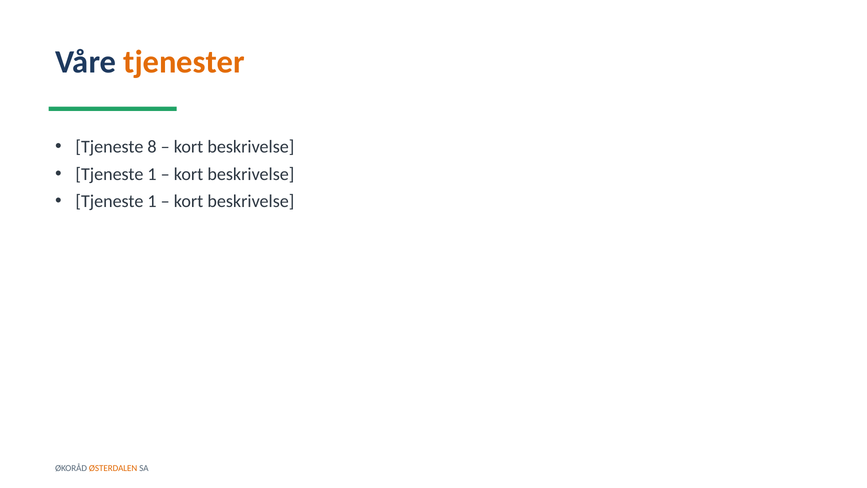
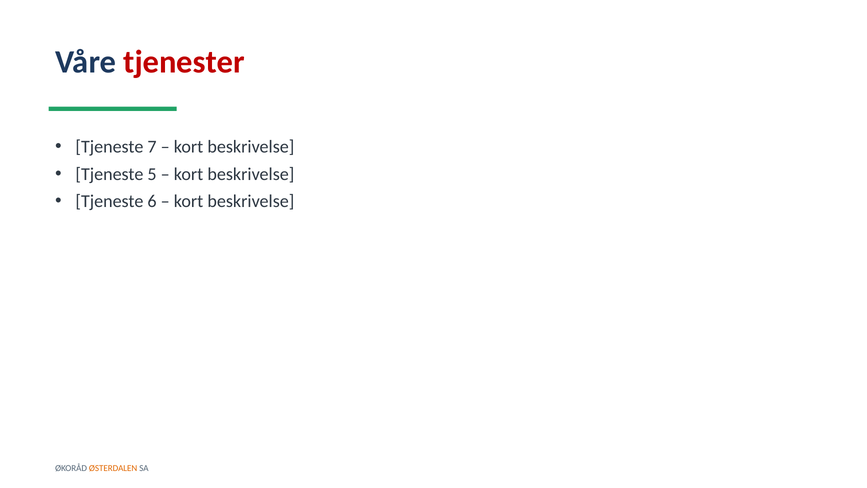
tjenester colour: orange -> red (184, 62)
8: 8 -> 7 (152, 147)
1: 1 -> 5 (152, 174)
1: 1 -> 6 (152, 201)
